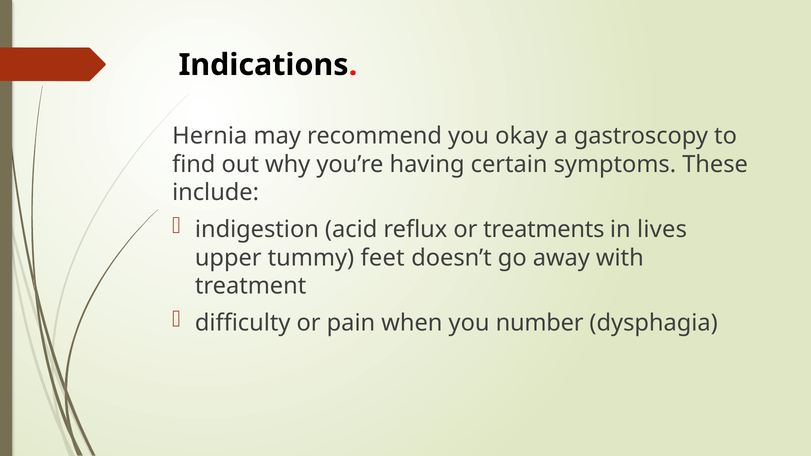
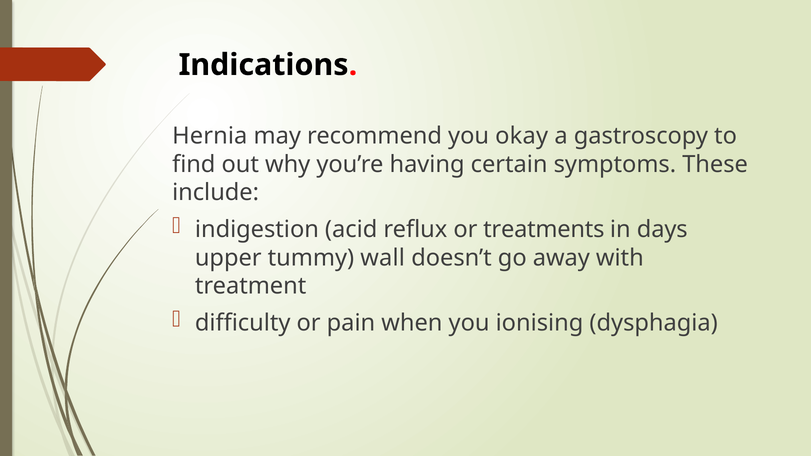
lives: lives -> days (662, 230)
feet: feet -> wall (383, 258)
number: number -> ionising (539, 323)
